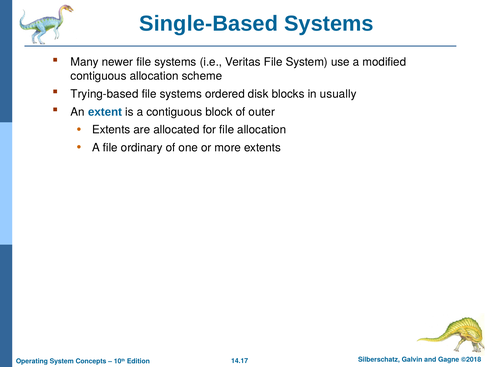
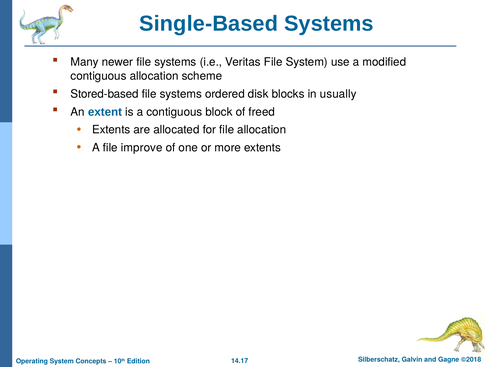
Trying-based: Trying-based -> Stored-based (105, 94)
outer: outer -> freed (262, 112)
ordinary: ordinary -> improve (142, 148)
